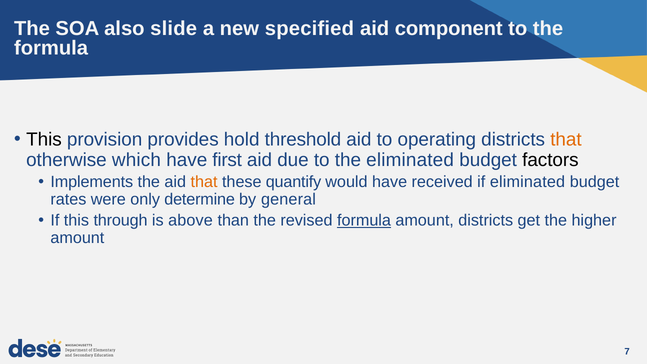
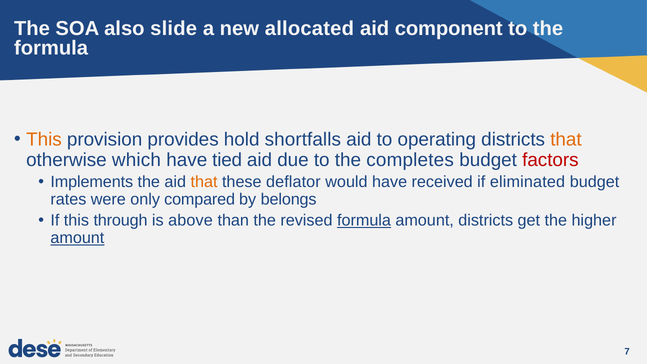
specified: specified -> allocated (309, 29)
This colour: black -> orange (44, 139)
threshold: threshold -> shortfalls (303, 139)
first: first -> tied (227, 160)
the eliminated: eliminated -> completes (410, 160)
factors colour: black -> red (550, 160)
quantify: quantify -> deflator (293, 182)
determine: determine -> compared (200, 200)
general: general -> belongs (289, 200)
amount underline: none -> present (77, 238)
